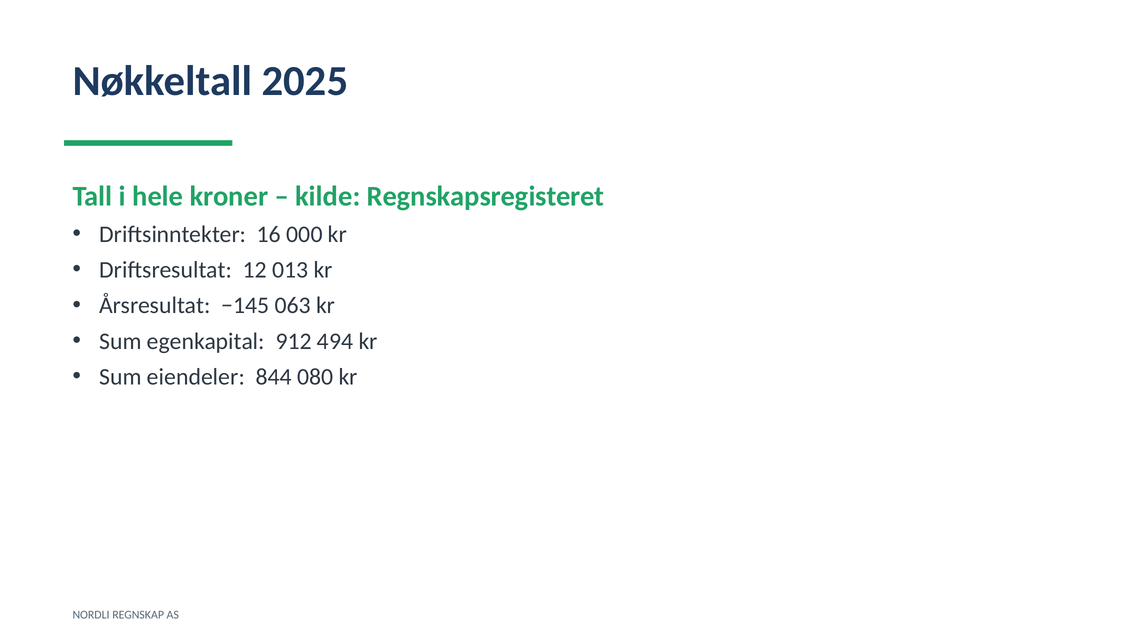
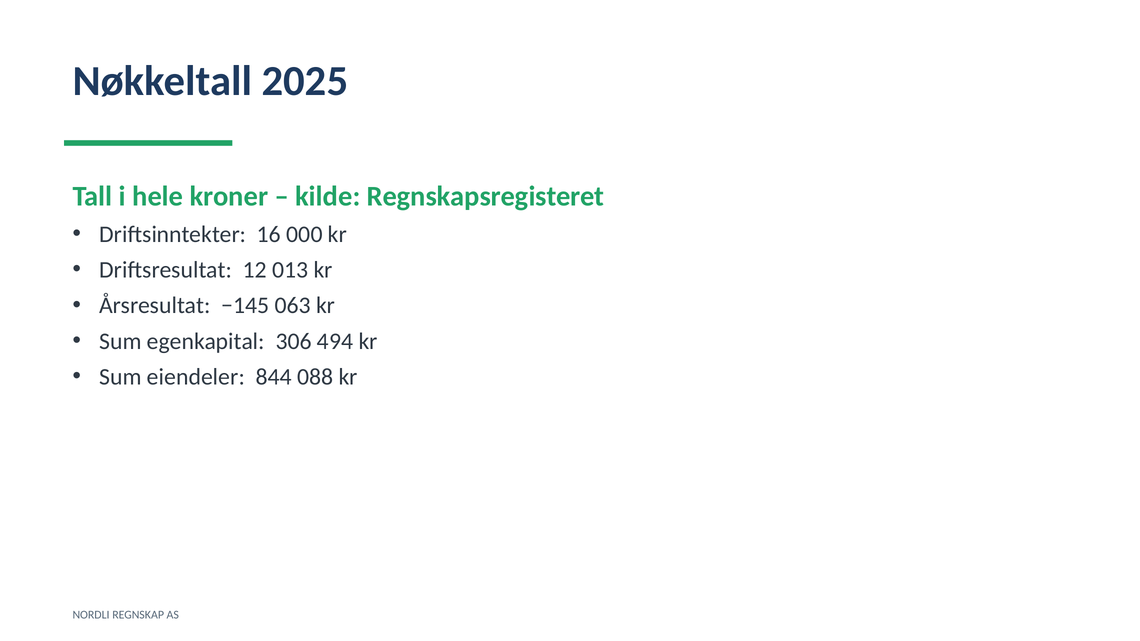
912: 912 -> 306 (294, 341)
080: 080 -> 088 (315, 377)
